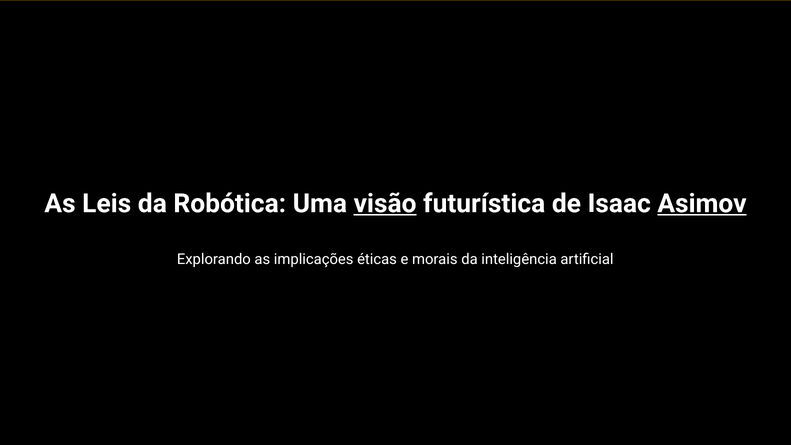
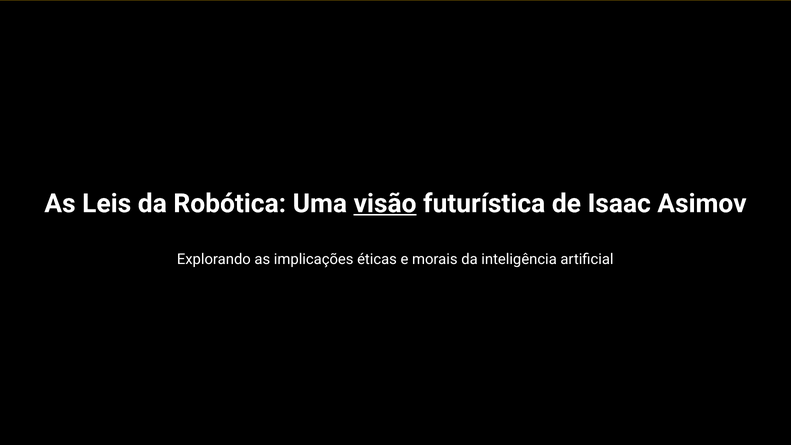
Asimov underline: present -> none (702, 204)
